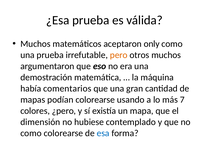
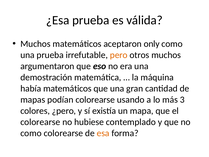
había comentarios: comentarios -> matemáticos (67, 88)
7: 7 -> 3 (182, 100)
dimensión: dimensión -> colorearse (40, 122)
esa colour: blue -> orange (103, 133)
